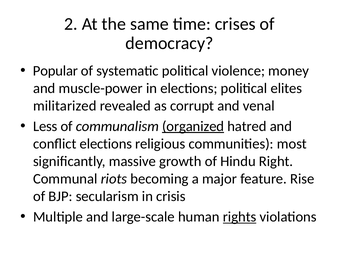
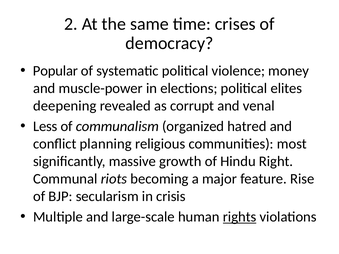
militarized: militarized -> deepening (65, 106)
organized underline: present -> none (193, 126)
conflict elections: elections -> planning (106, 144)
